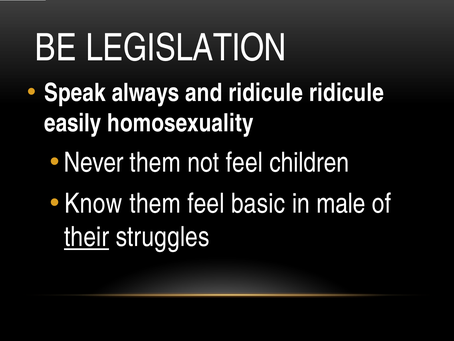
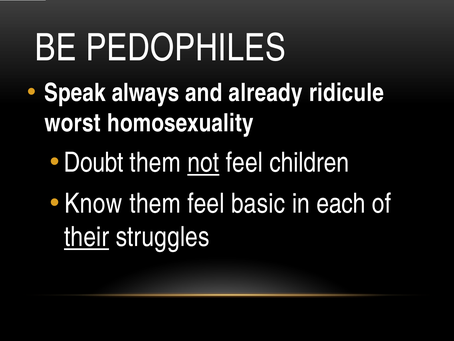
LEGISLATION: LEGISLATION -> PEDOPHILES (186, 48)
and ridicule: ridicule -> already (266, 93)
easily: easily -> worst (73, 123)
Never: Never -> Doubt (94, 162)
not underline: none -> present (203, 162)
male: male -> each (341, 203)
